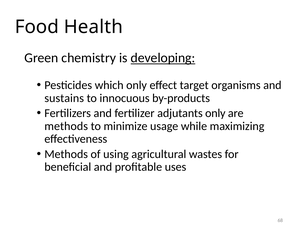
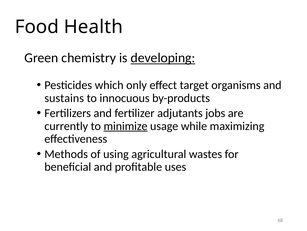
adjutants only: only -> jobs (215, 113)
methods: methods -> currently (66, 126)
minimize underline: none -> present (126, 126)
